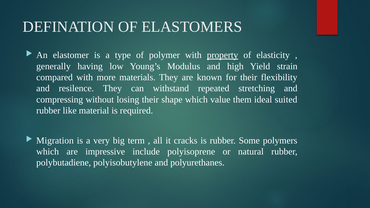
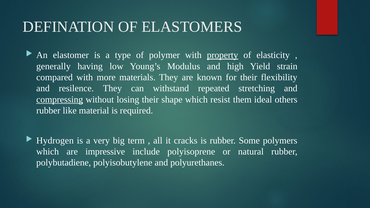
compressing underline: none -> present (60, 100)
value: value -> resist (220, 100)
suited: suited -> others (286, 100)
Migration: Migration -> Hydrogen (55, 141)
